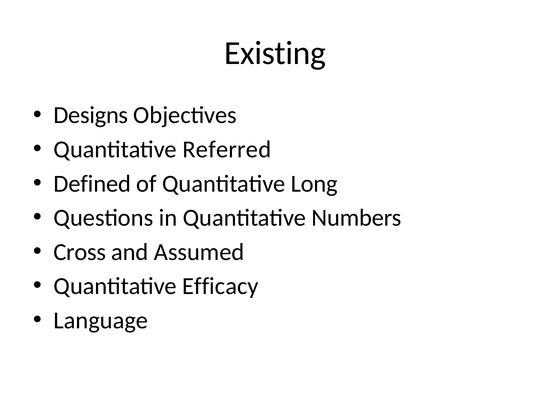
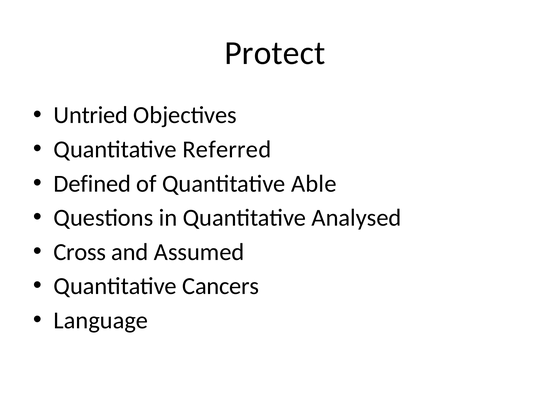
Existing: Existing -> Protect (275, 53)
Designs: Designs -> Untried (91, 115)
Long: Long -> Able (314, 184)
Numbers: Numbers -> Analysed (356, 218)
Efficacy: Efficacy -> Cancers (221, 287)
